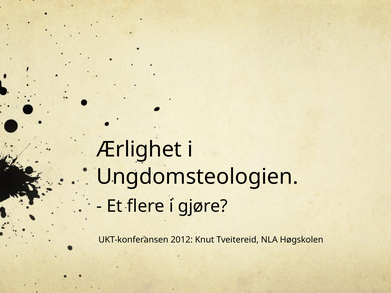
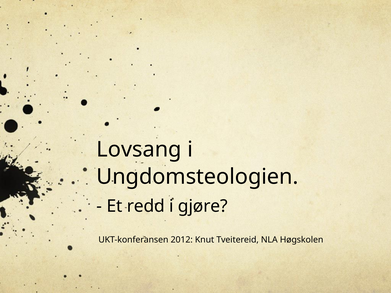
Ærlighet: Ærlighet -> Lovsang (139, 150)
flere: flere -> redd (146, 206)
